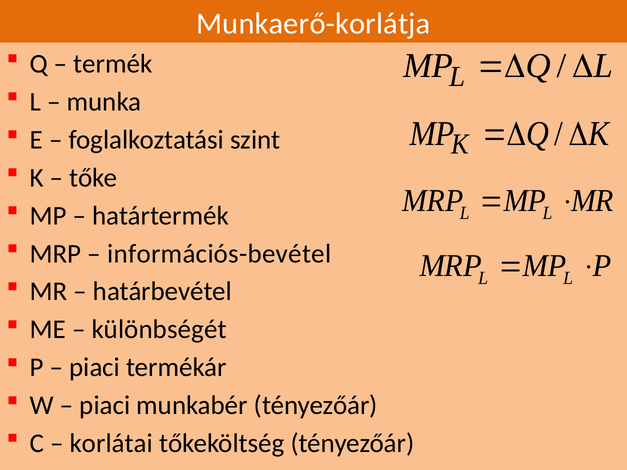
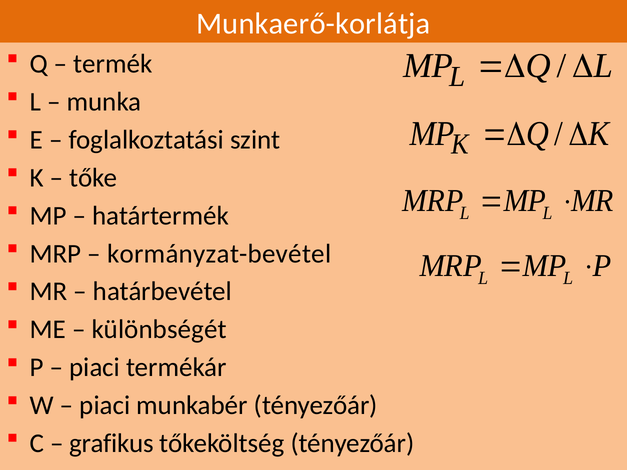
információs-bevétel: információs-bevétel -> kormányzat-bevétel (219, 254)
korlátai: korlátai -> grafikus (112, 444)
